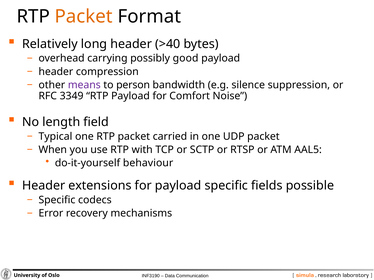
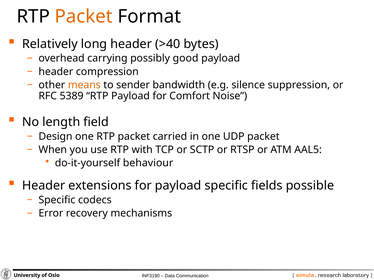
means colour: purple -> orange (84, 85)
person: person -> sender (133, 85)
3349: 3349 -> 5389 (72, 96)
Typical: Typical -> Design (55, 137)
